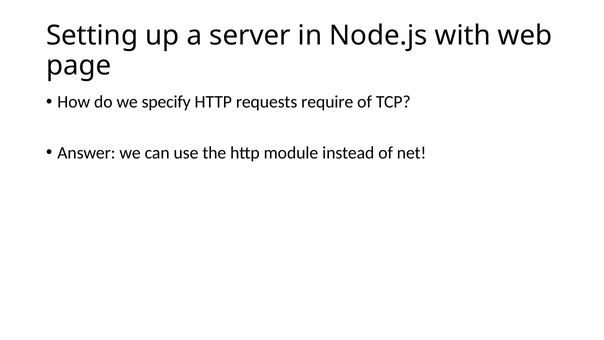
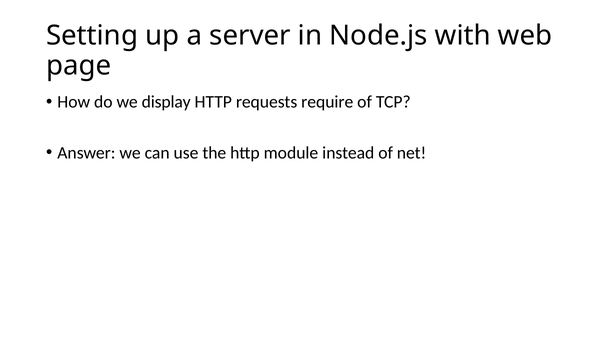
specify: specify -> display (166, 102)
